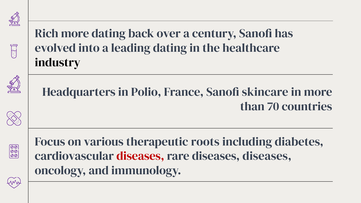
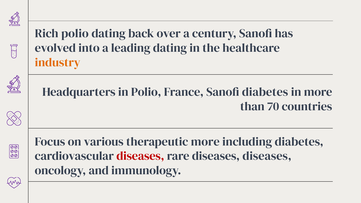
Rich more: more -> polio (75, 34)
industry colour: black -> orange (58, 62)
Sanofi skincare: skincare -> diabetes (265, 92)
therapeutic roots: roots -> more (205, 142)
